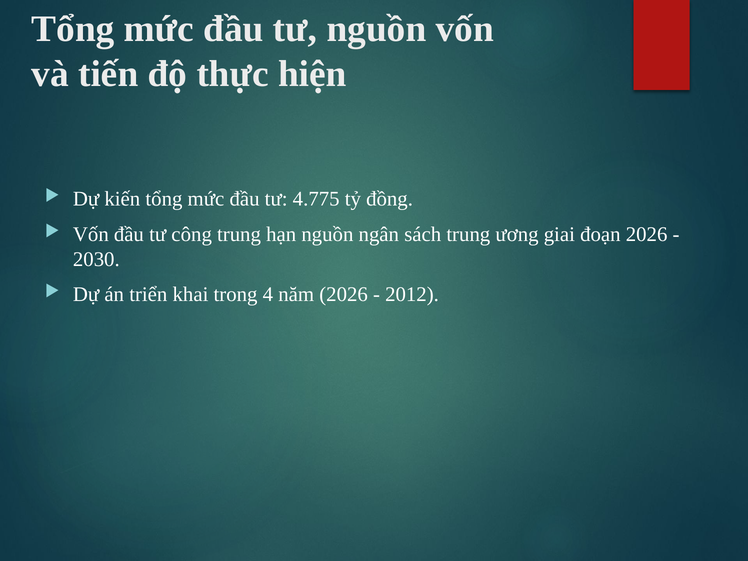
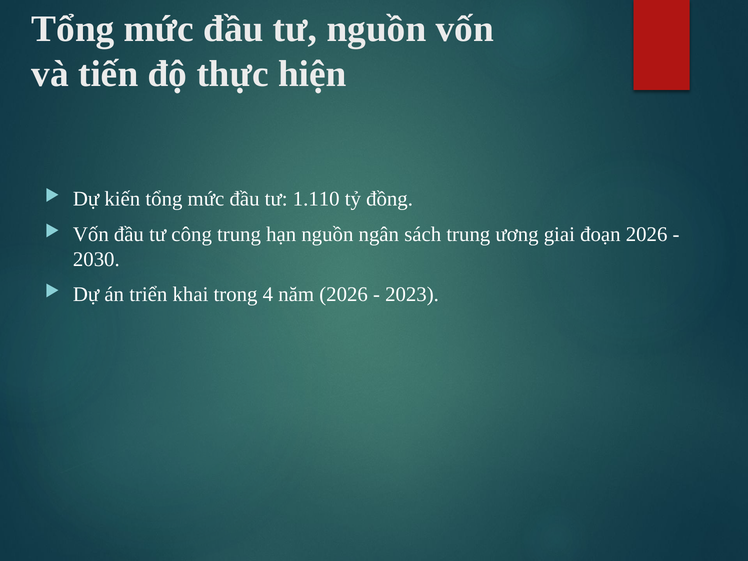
4.775: 4.775 -> 1.110 (316, 199)
2012: 2012 -> 2023 (412, 294)
